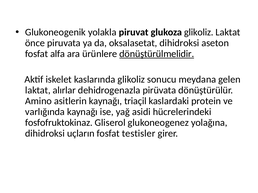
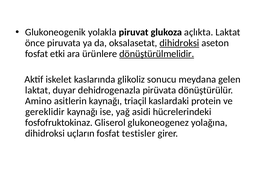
glukoza glikoliz: glikoliz -> açlıkta (199, 32)
dihidroksi underline: none -> present (179, 43)
alfa: alfa -> etki (58, 54)
alırlar: alırlar -> duyar (64, 90)
varlığında: varlığında -> gereklidir (45, 112)
